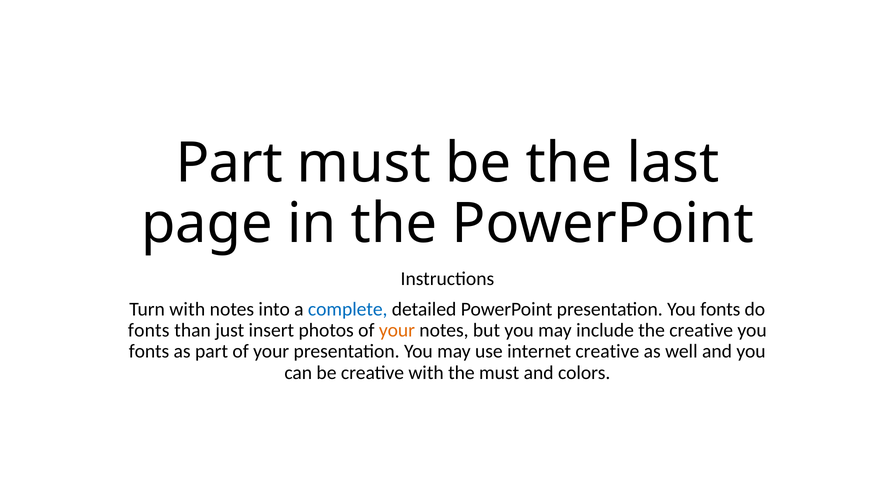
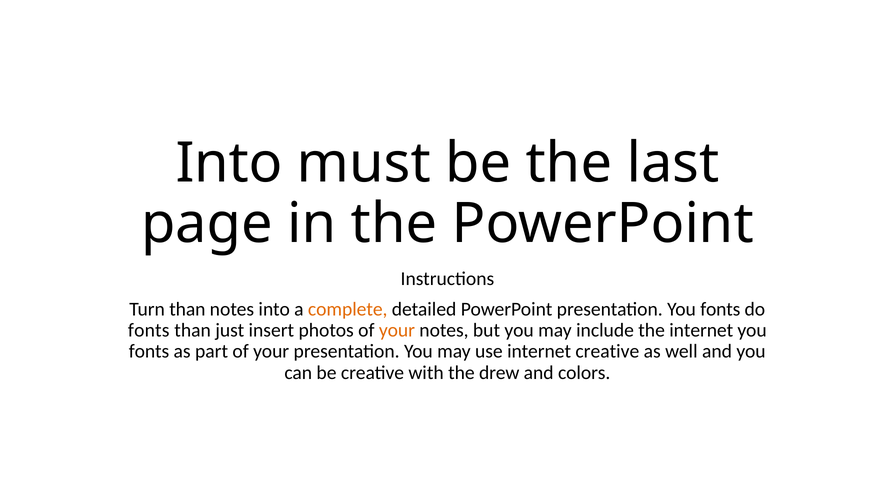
Part: Part -> Into (229, 163)
Turn with: with -> than (187, 309)
complete colour: blue -> orange (348, 309)
the creative: creative -> internet (701, 330)
the must: must -> drew (499, 372)
